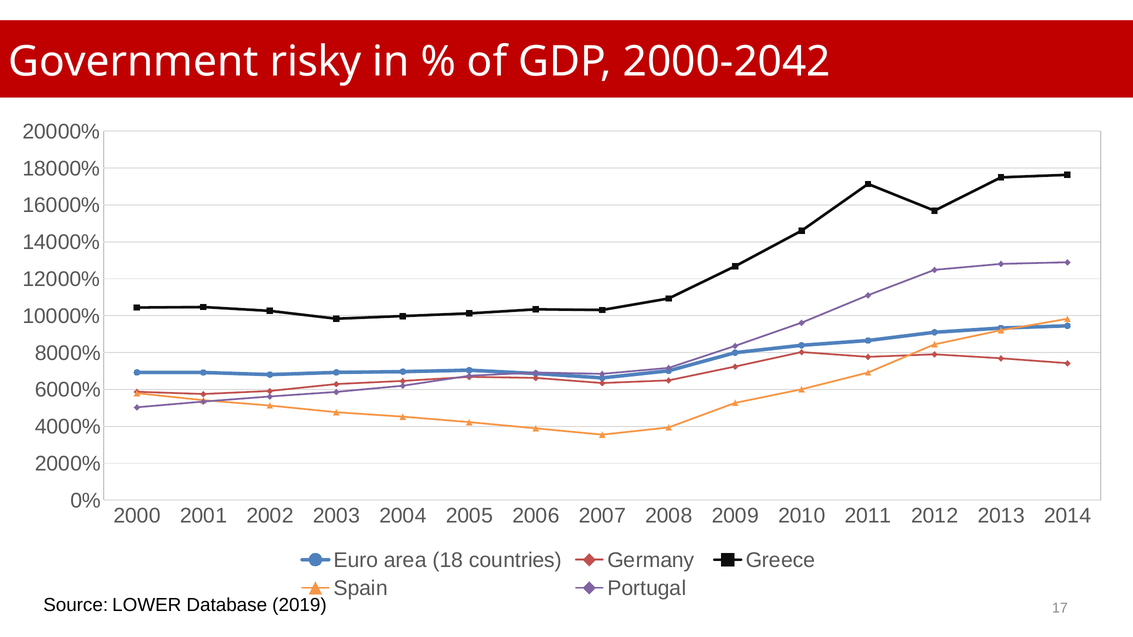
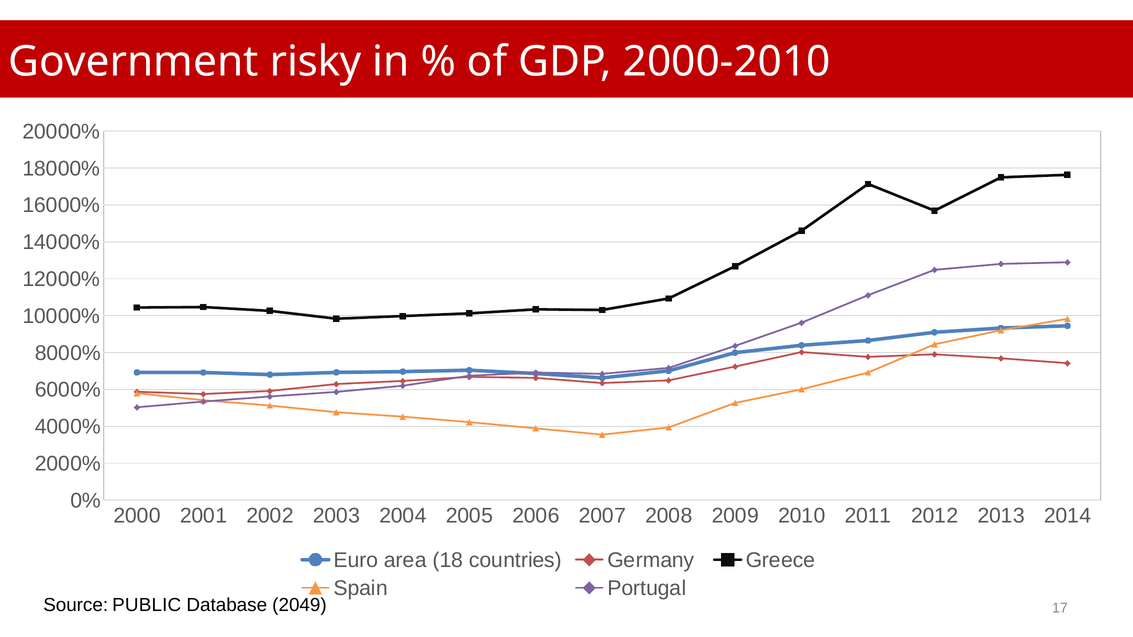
2000-2042: 2000-2042 -> 2000-2010 (727, 62)
LOWER: LOWER -> PUBLIC (147, 605)
2019: 2019 -> 2049 (299, 605)
